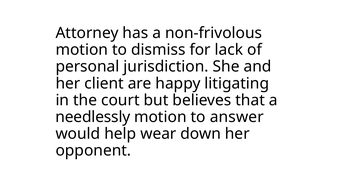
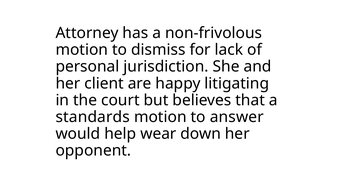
needlessly: needlessly -> standards (93, 117)
